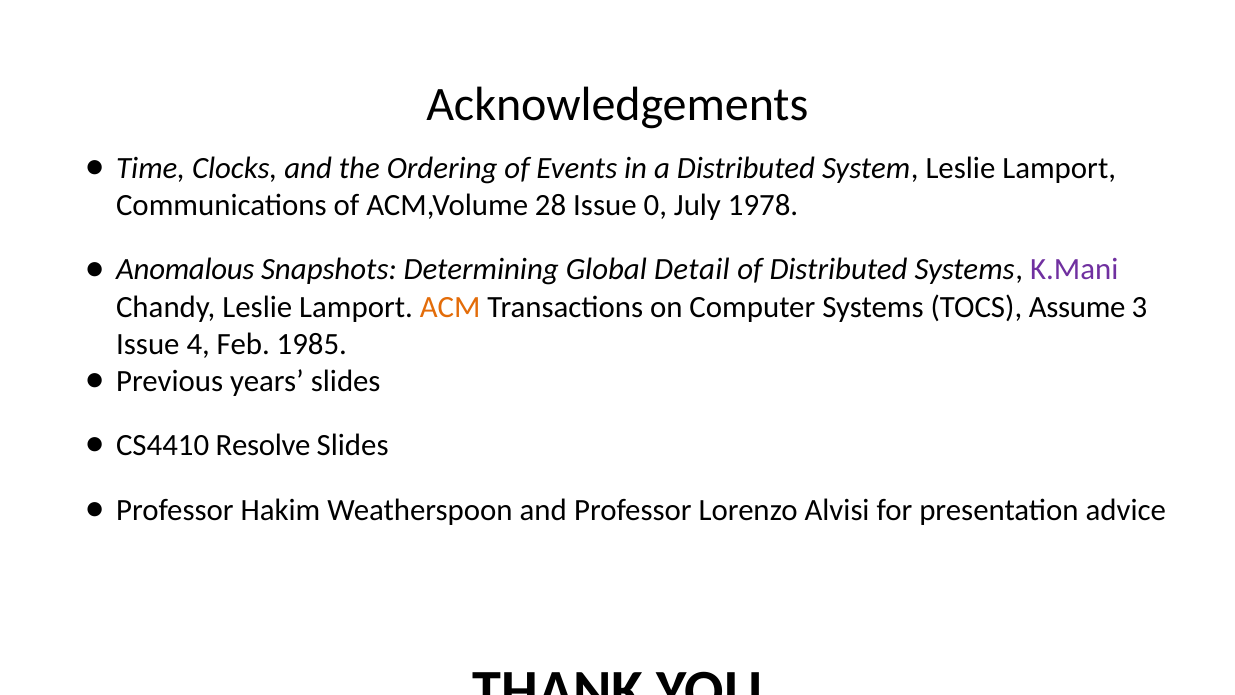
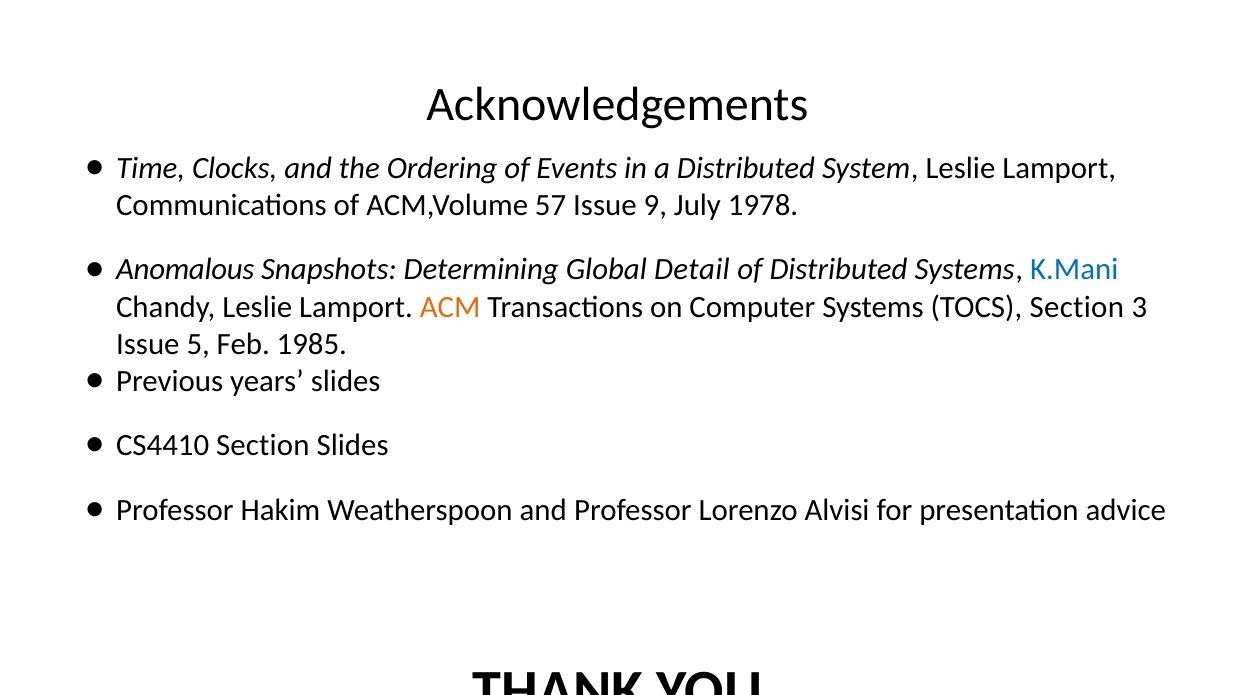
28: 28 -> 57 (551, 205)
0: 0 -> 9 (655, 205)
K.Mani colour: purple -> blue (1074, 270)
TOCS Assume: Assume -> Section (1077, 307)
4: 4 -> 5 (198, 344)
CS4410 Resolve: Resolve -> Section (263, 445)
